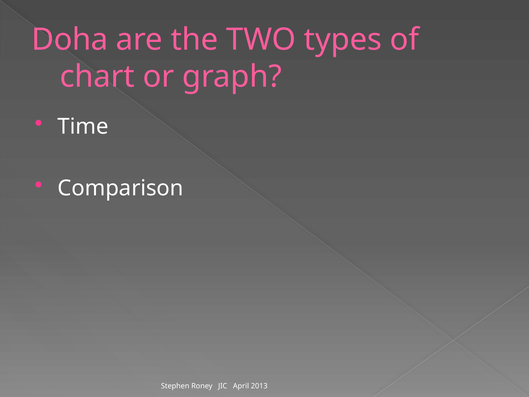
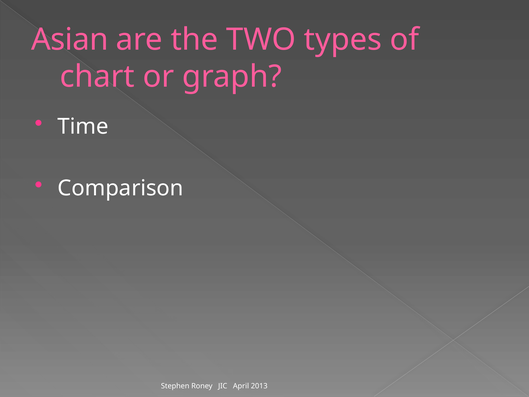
Doha: Doha -> Asian (70, 40)
